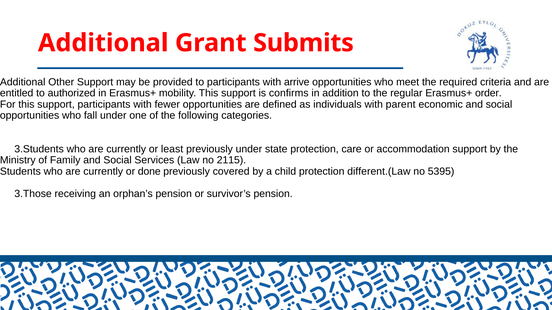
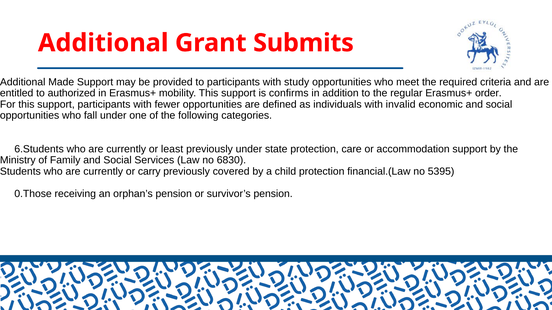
Other: Other -> Made (61, 82)
arrive: arrive -> study (297, 82)
parent: parent -> invalid (401, 104)
3.Students: 3.Students -> 6.Students (39, 149)
2115: 2115 -> 6830 (231, 160)
done: done -> carry (149, 172)
different.(Law: different.(Law -> financial.(Law (379, 172)
3.Those: 3.Those -> 0.Those (33, 194)
